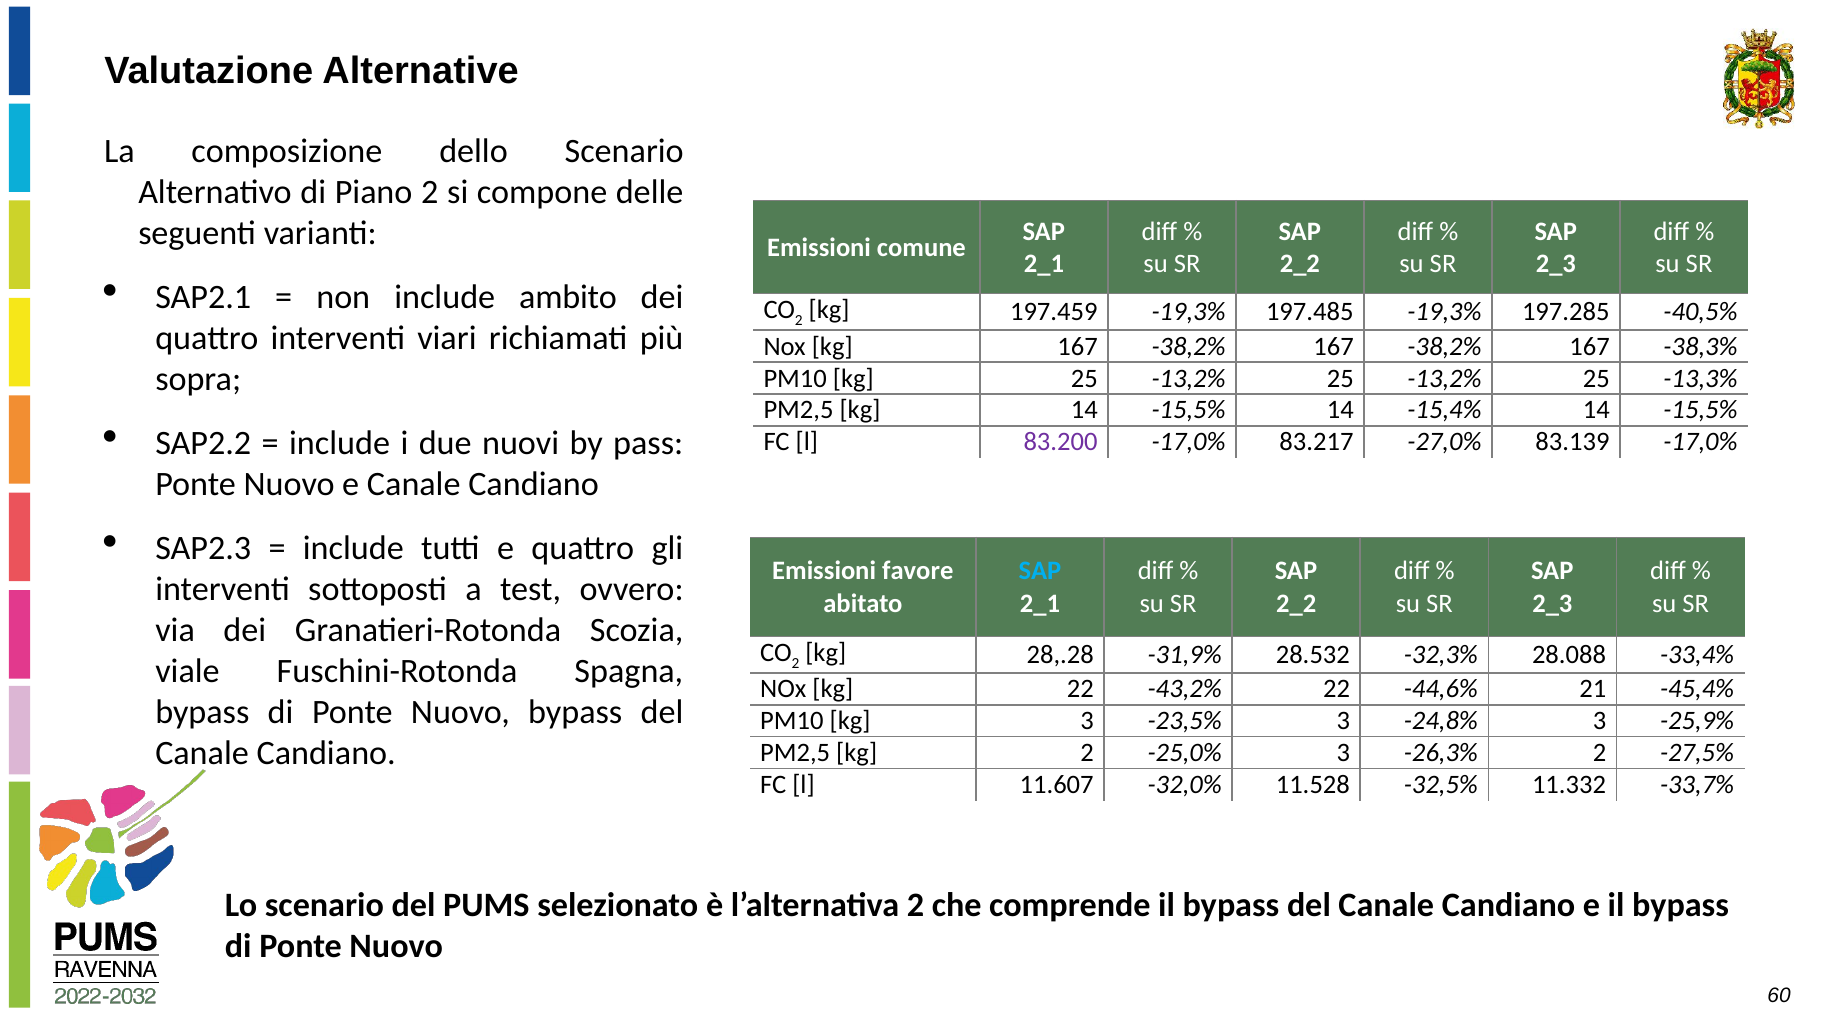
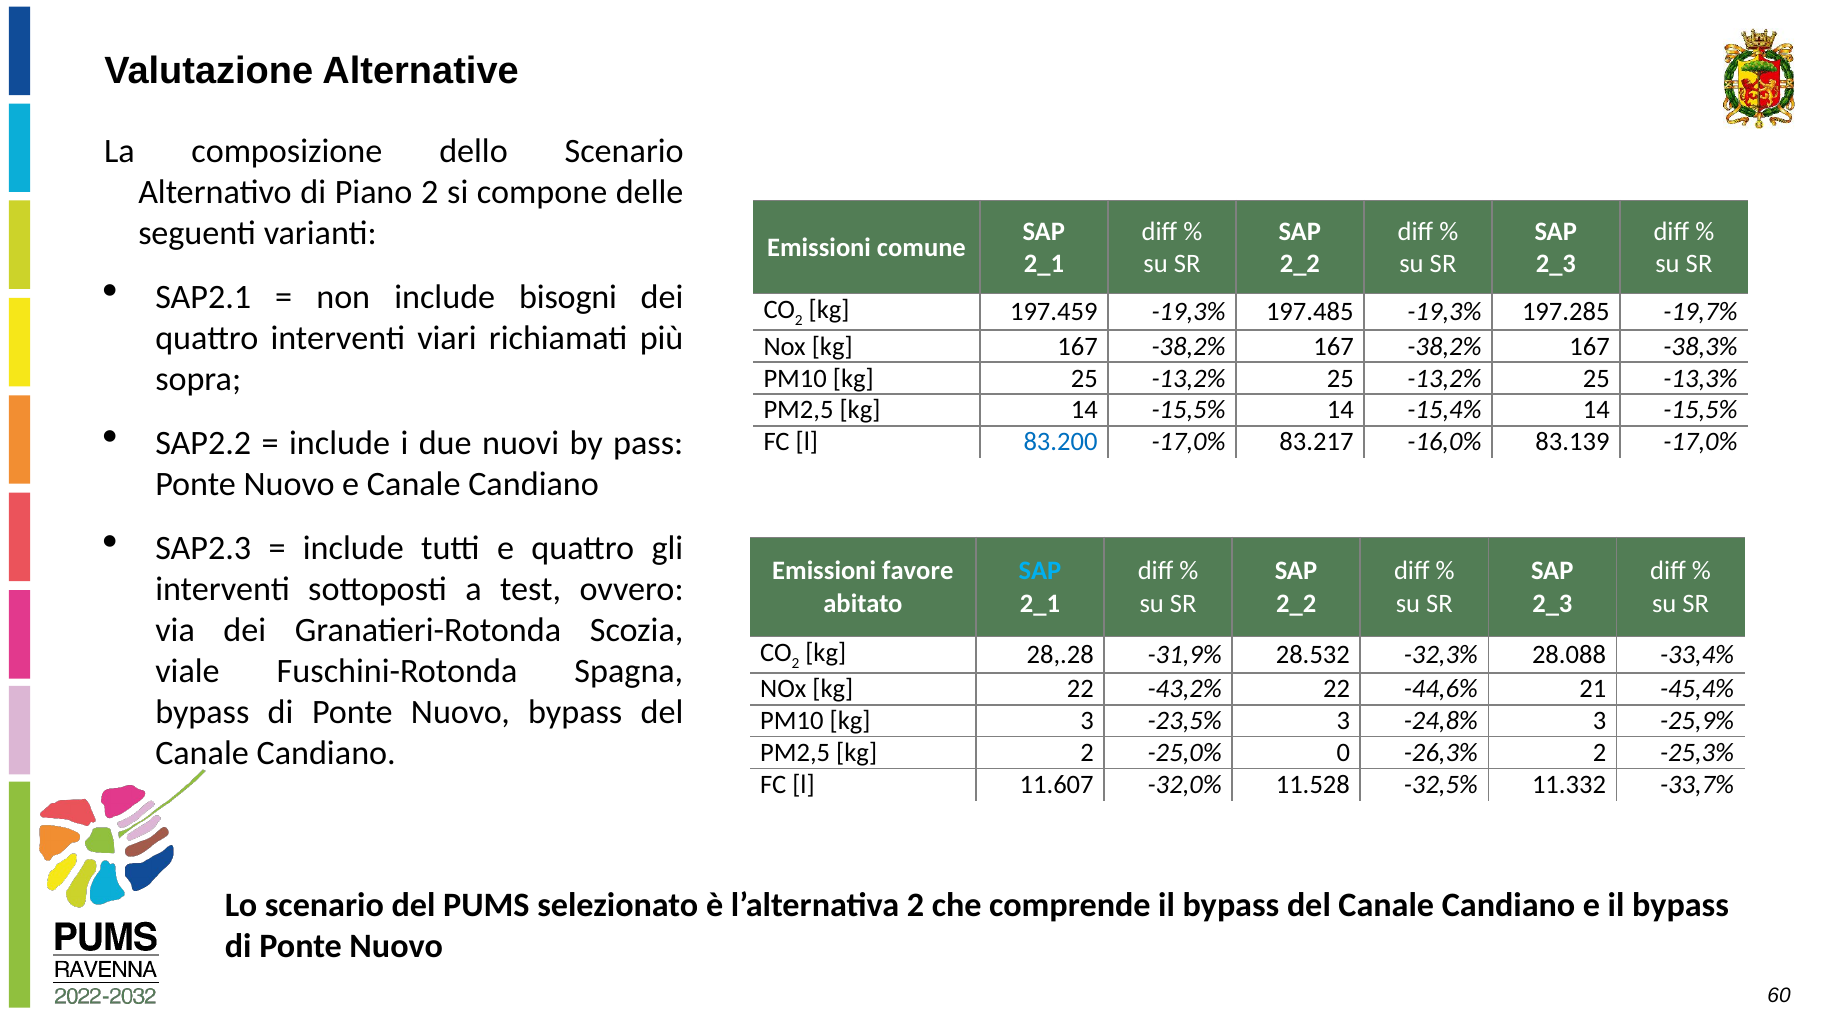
ambito: ambito -> bisogni (568, 297)
-40,5%: -40,5% -> -19,7% (1700, 312)
83.200 colour: purple -> blue (1061, 442)
-27,0%: -27,0% -> -16,0% (1445, 442)
-25,0% 3: 3 -> 0 (1343, 753)
-27,5%: -27,5% -> -25,3% (1697, 753)
